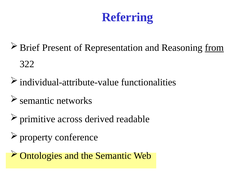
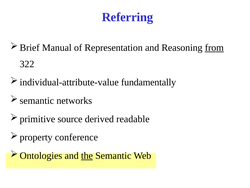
Present: Present -> Manual (57, 48)
functionalities: functionalities -> fundamentally (149, 82)
across: across -> source (70, 119)
the underline: none -> present (87, 155)
